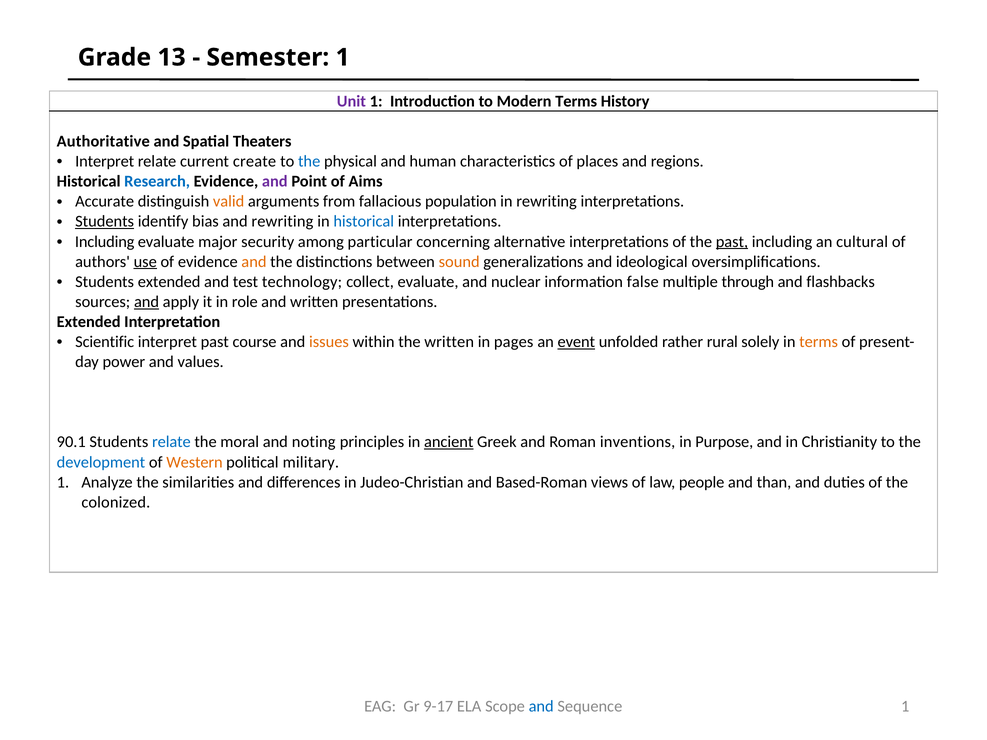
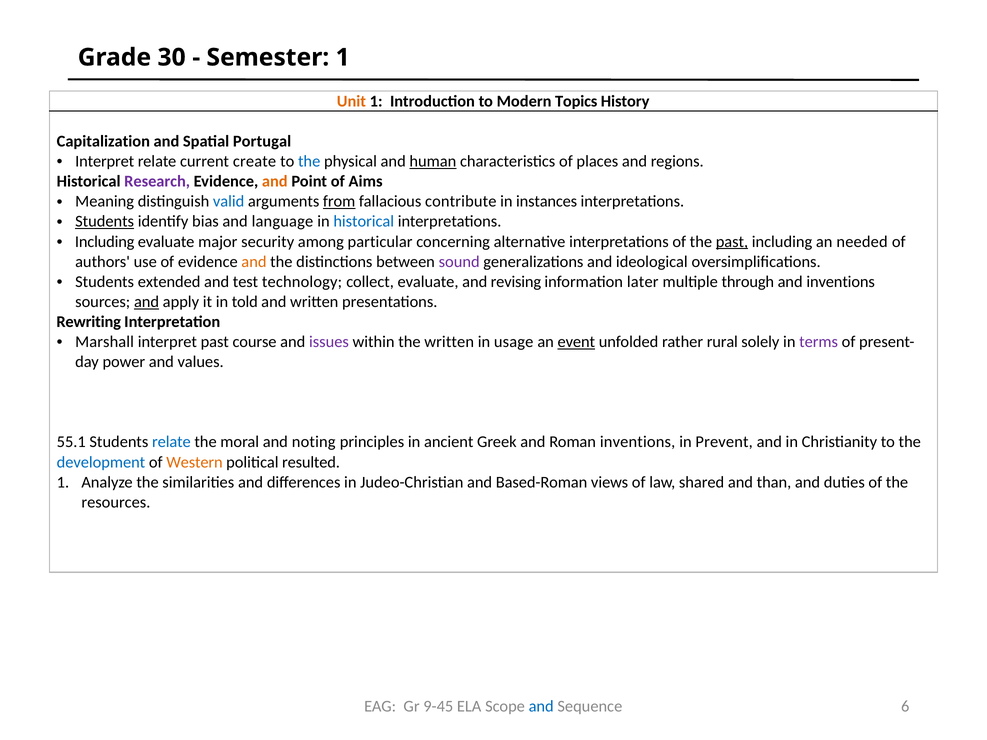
13: 13 -> 30 (172, 57)
Unit colour: purple -> orange (351, 101)
Modern Terms: Terms -> Topics (576, 101)
Authoritative: Authoritative -> Capitalization (103, 141)
Theaters: Theaters -> Portugal (262, 141)
human underline: none -> present (433, 161)
Research colour: blue -> purple (157, 182)
and colour: purple -> orange (275, 182)
Accurate: Accurate -> Meaning (105, 202)
valid colour: orange -> blue (229, 202)
from underline: none -> present (339, 202)
population: population -> contribute (461, 202)
in rewriting: rewriting -> instances (547, 202)
and rewriting: rewriting -> language (282, 222)
cultural: cultural -> needed (862, 242)
use underline: present -> none (145, 262)
sound colour: orange -> purple (459, 262)
nuclear: nuclear -> revising (516, 282)
false: false -> later (643, 282)
and flashbacks: flashbacks -> inventions (841, 282)
role: role -> told (245, 302)
Extended: Extended -> Rewriting (89, 322)
Scientific: Scientific -> Marshall (105, 342)
issues colour: orange -> purple (329, 342)
pages: pages -> usage (514, 342)
terms colour: orange -> purple (819, 342)
90.1: 90.1 -> 55.1 (71, 442)
ancient underline: present -> none (449, 442)
Purpose: Purpose -> Prevent (724, 442)
military: military -> resulted (311, 462)
people: people -> shared (702, 482)
colonized: colonized -> resources (116, 502)
9-17: 9-17 -> 9-45 (438, 707)
Sequence 1: 1 -> 6 (905, 707)
